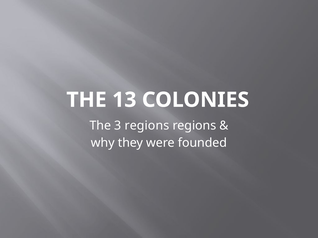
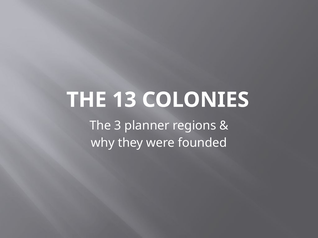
3 regions: regions -> planner (147, 126)
